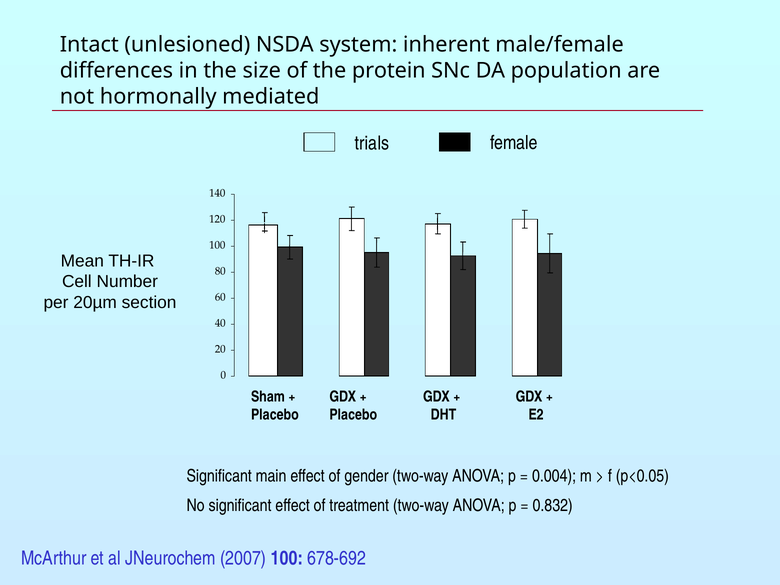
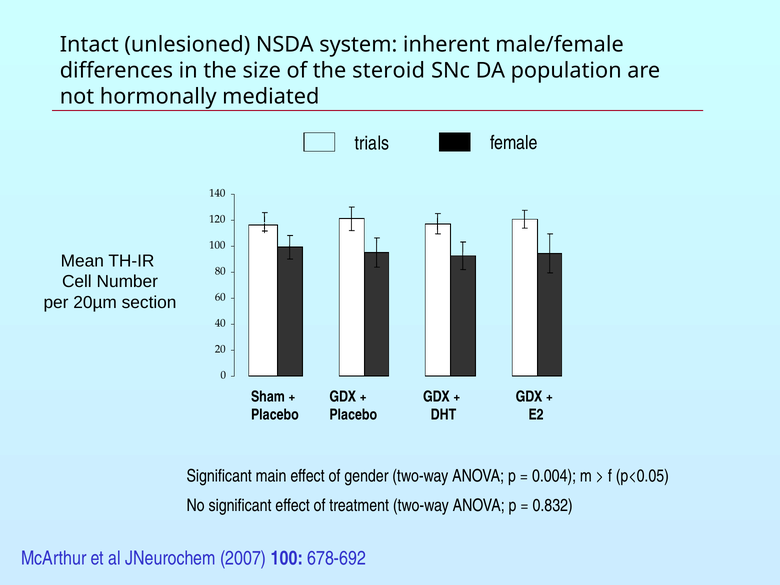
protein: protein -> steroid (389, 70)
